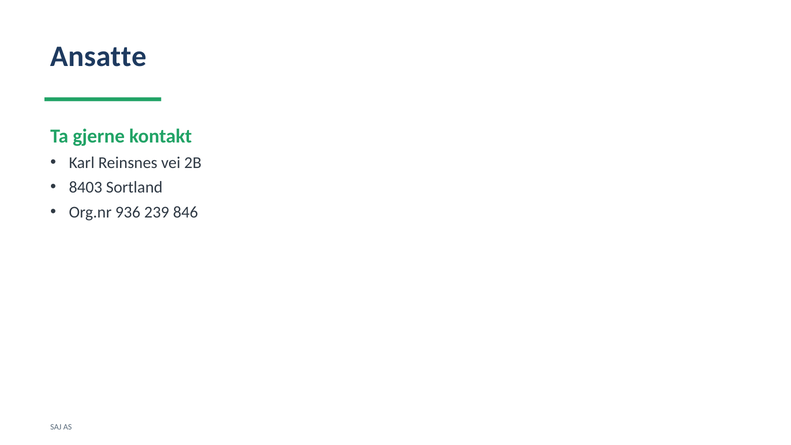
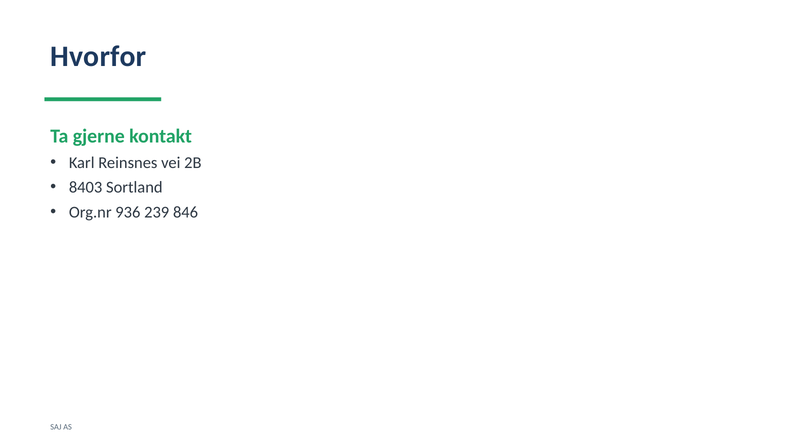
Ansatte: Ansatte -> Hvorfor (98, 56)
